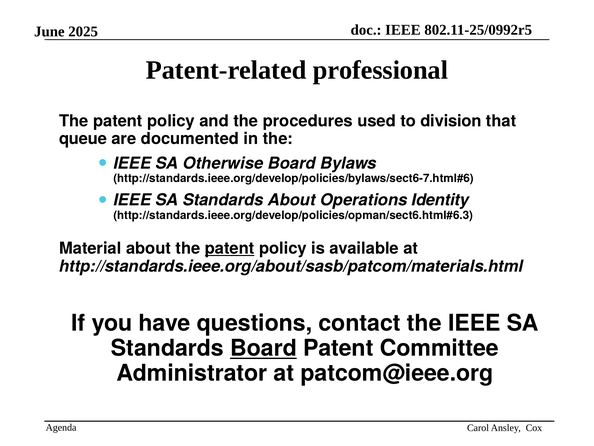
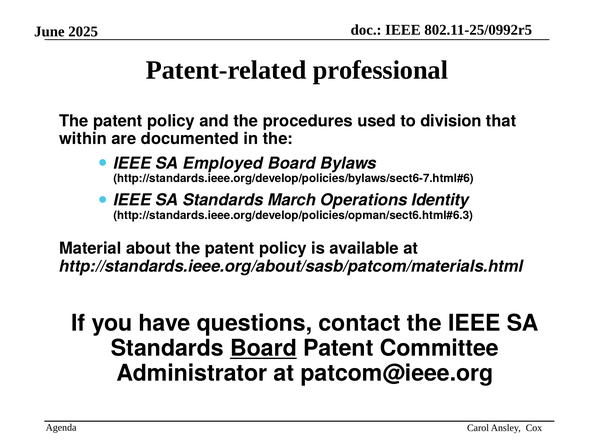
queue: queue -> within (83, 139)
Otherwise: Otherwise -> Employed (223, 163)
Standards About: About -> March (292, 200)
patent underline: present -> none (230, 248)
